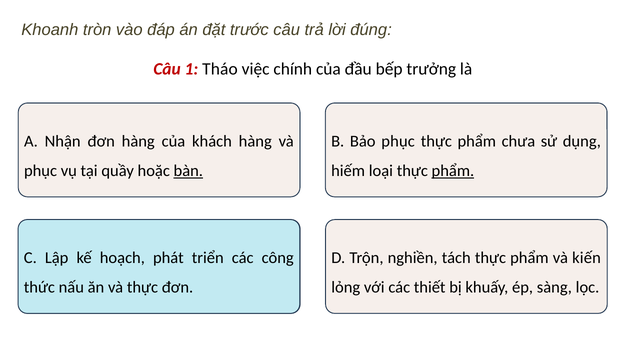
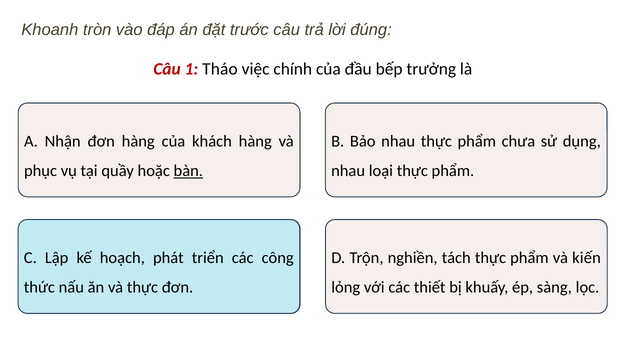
Bảo phục: phục -> nhau (398, 141)
hiếm: hiếm -> nhau (348, 171)
phẩm underline: present -> none (453, 171)
